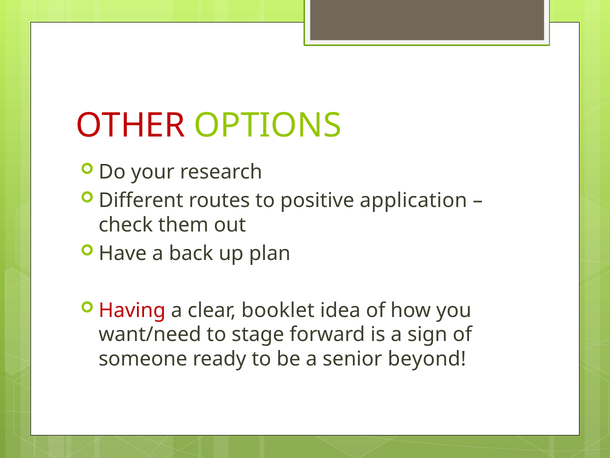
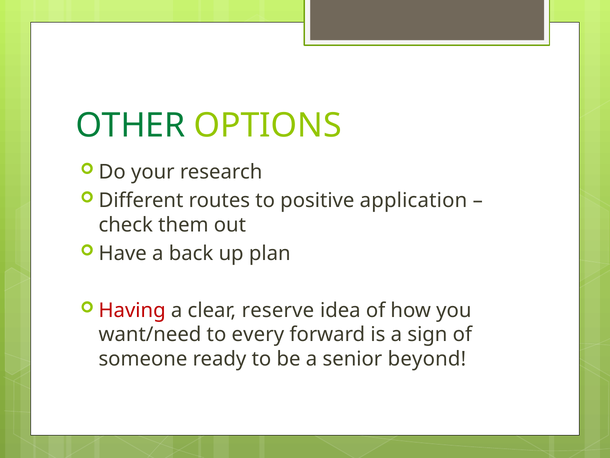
OTHER colour: red -> green (130, 125)
booklet: booklet -> reserve (278, 310)
stage: stage -> every (258, 334)
